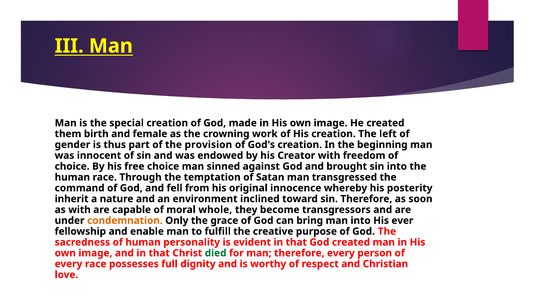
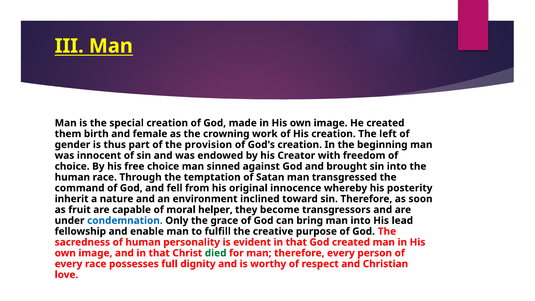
as with: with -> fruit (80, 210)
whole: whole -> helper (215, 210)
condemnation colour: orange -> blue (125, 221)
ever: ever -> lead (402, 221)
